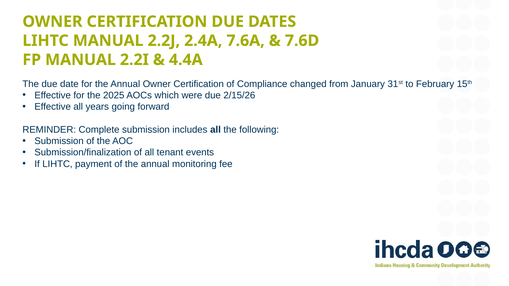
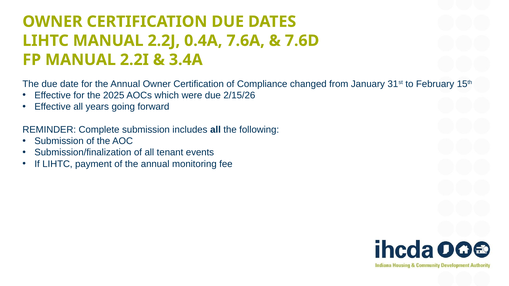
2.4A: 2.4A -> 0.4A (203, 41)
4.4A: 4.4A -> 3.4A (186, 60)
